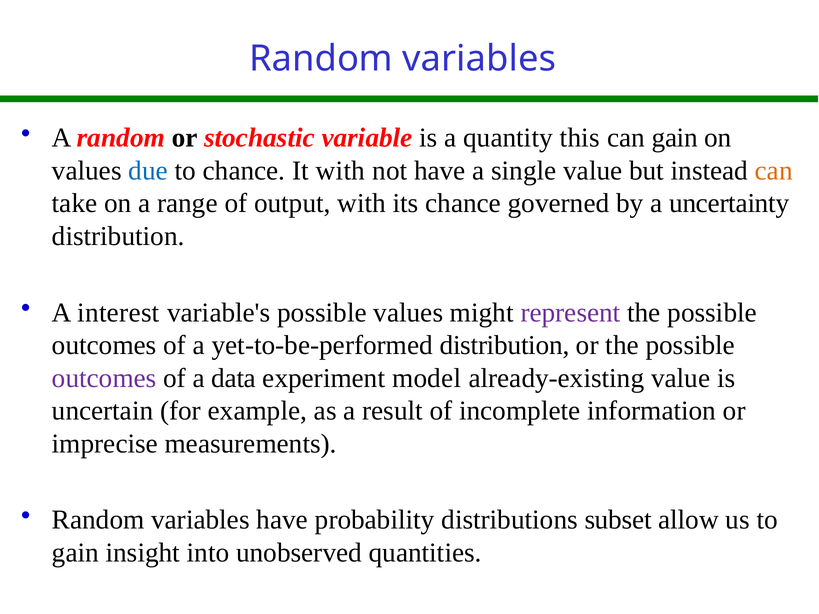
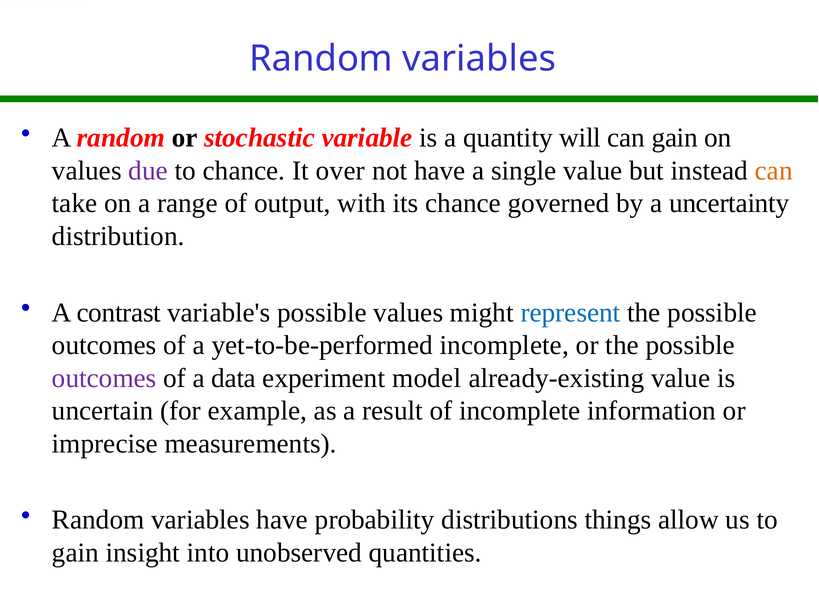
this: this -> will (580, 138)
due colour: blue -> purple (148, 171)
It with: with -> over (340, 171)
interest: interest -> contrast (119, 313)
represent colour: purple -> blue (570, 313)
yet-to-be-performed distribution: distribution -> incomplete (504, 345)
subset: subset -> things (618, 520)
